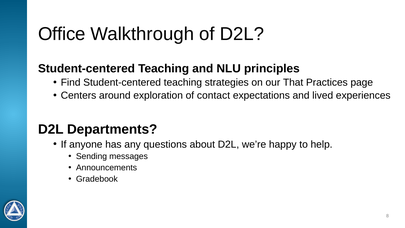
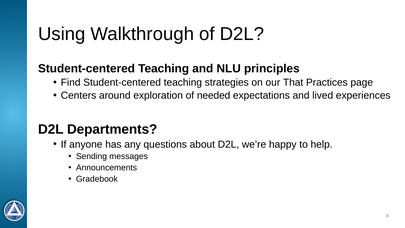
Office: Office -> Using (62, 34)
contact: contact -> needed (214, 95)
